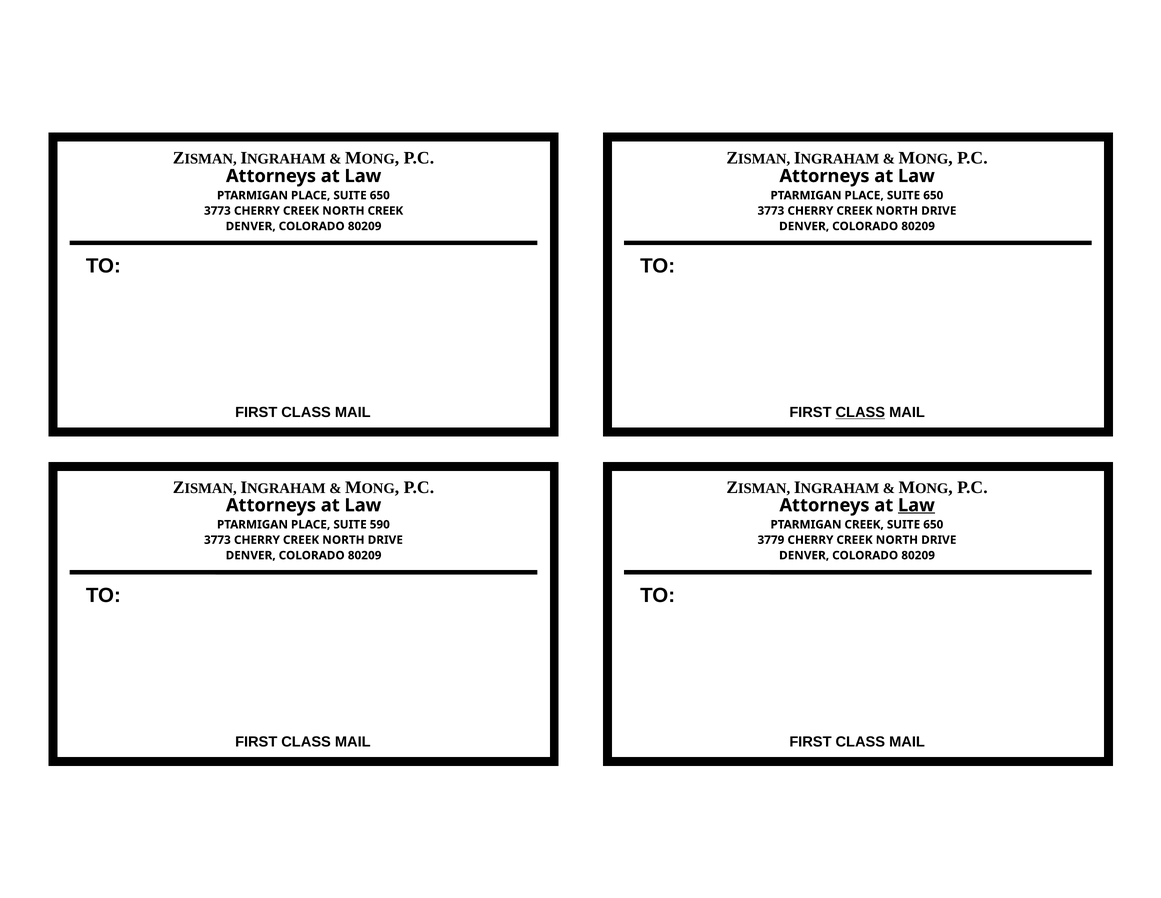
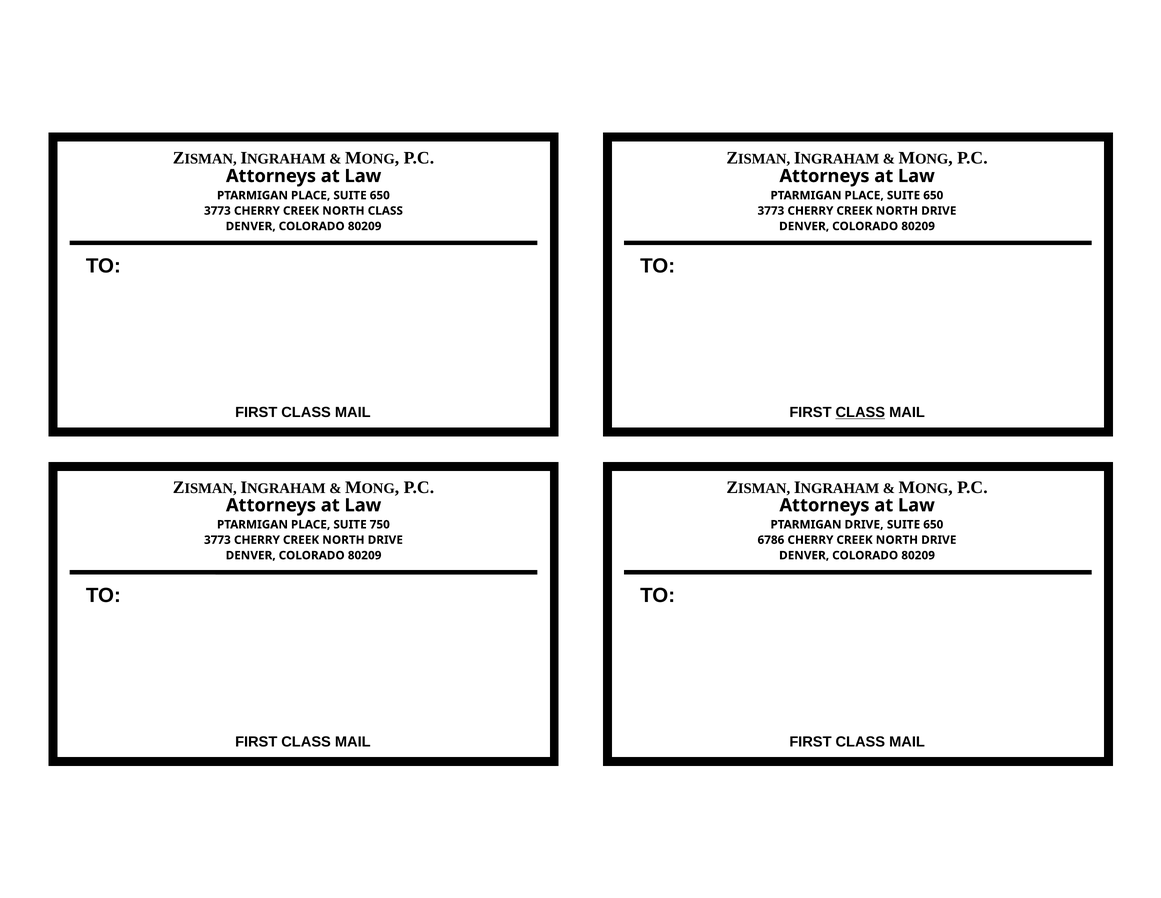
NORTH CREEK: CREEK -> CLASS (385, 211)
Law underline: present -> none (916, 505)
590: 590 -> 750 (380, 524)
PTARMIGAN CREEK: CREEK -> DRIVE (864, 524)
3779: 3779 -> 6786 (771, 539)
